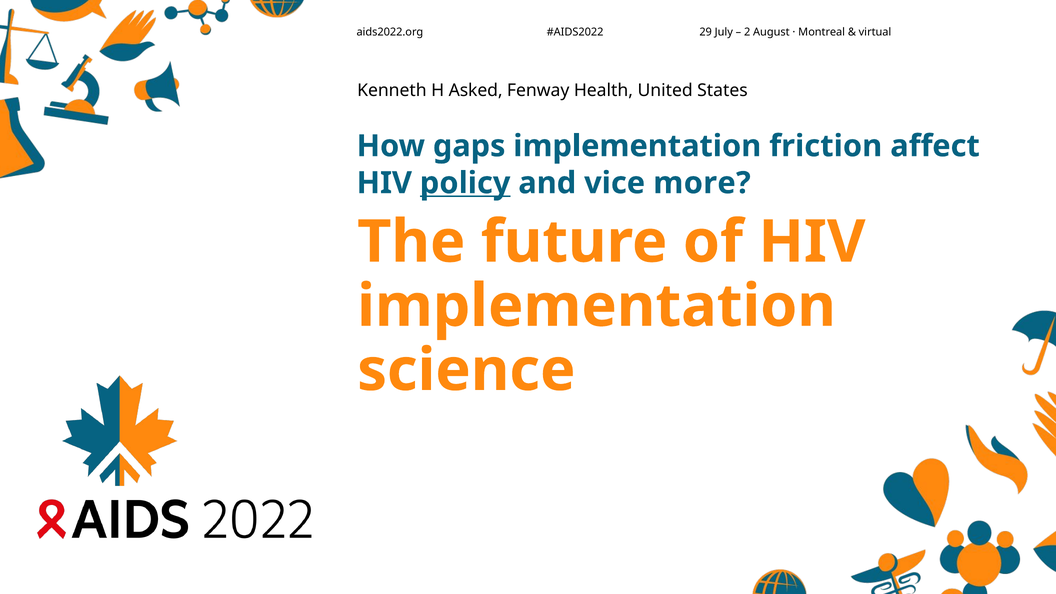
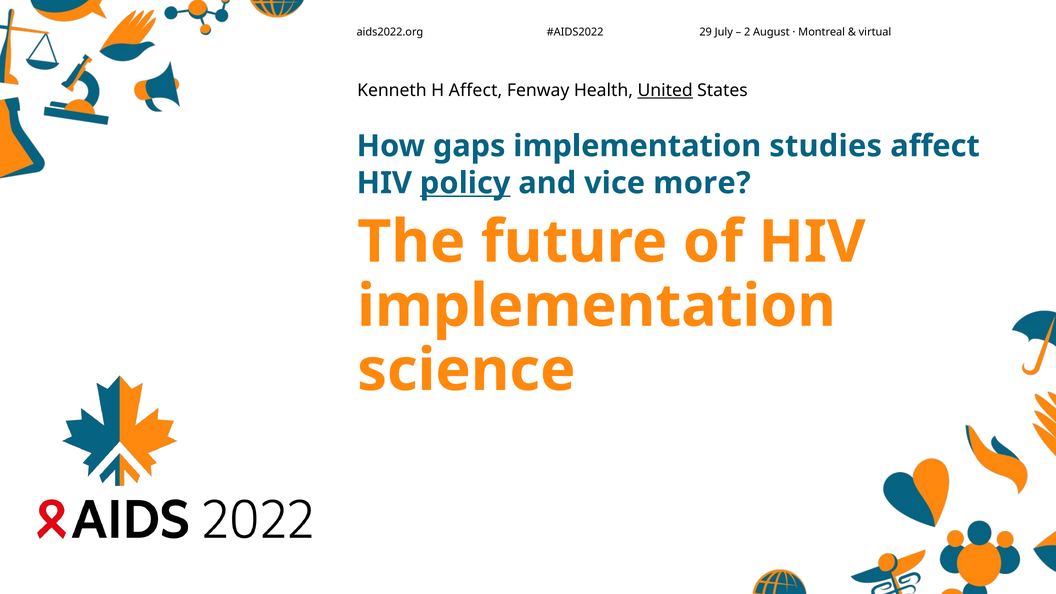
H Asked: Asked -> Affect (476, 90)
United underline: none -> present (665, 90)
friction: friction -> studies (826, 146)
